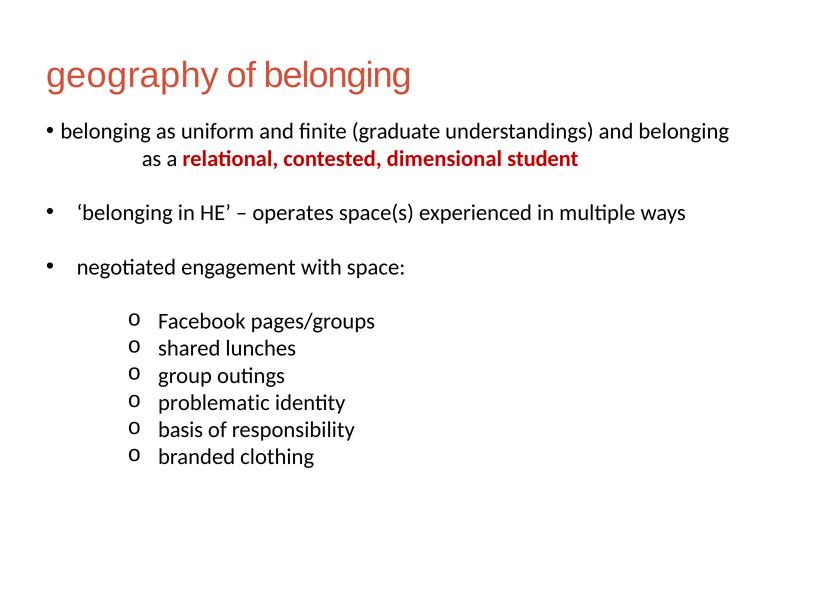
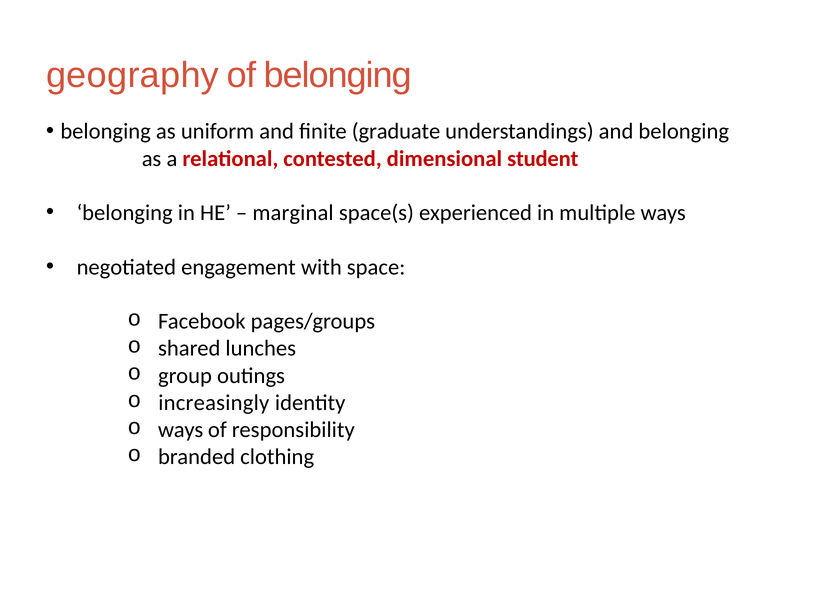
operates: operates -> marginal (293, 213)
problematic: problematic -> increasingly (214, 403)
basis: basis -> ways (181, 430)
